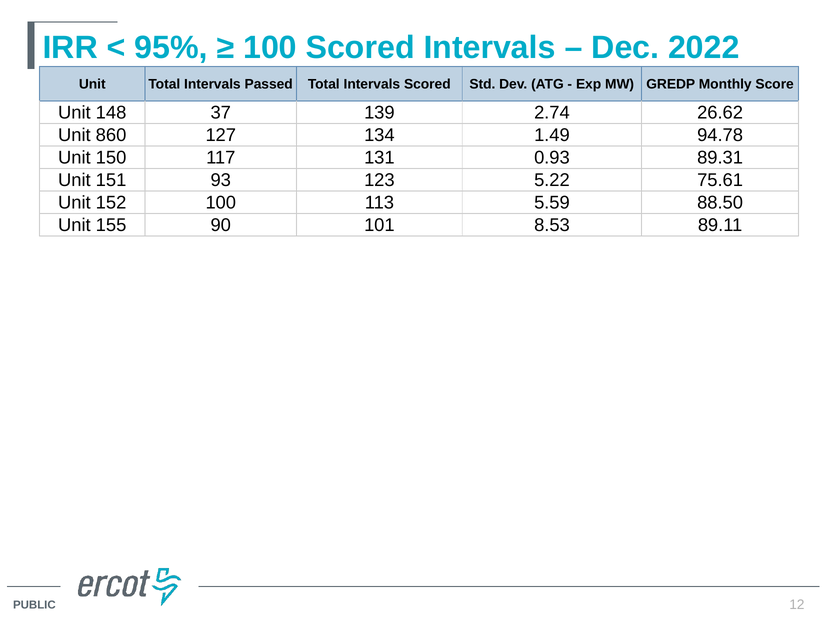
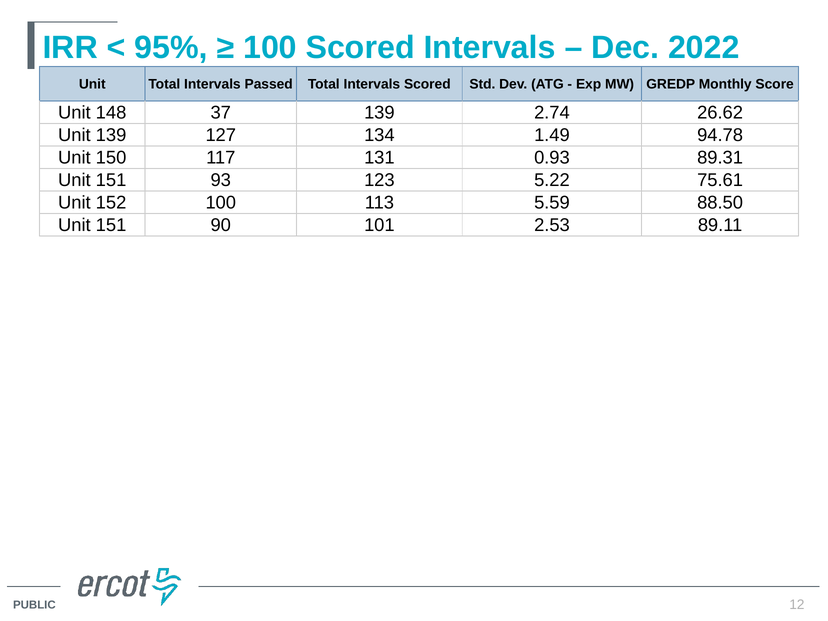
Unit 860: 860 -> 139 (111, 135)
155: 155 -> 151 (111, 225)
8.53: 8.53 -> 2.53 (552, 225)
